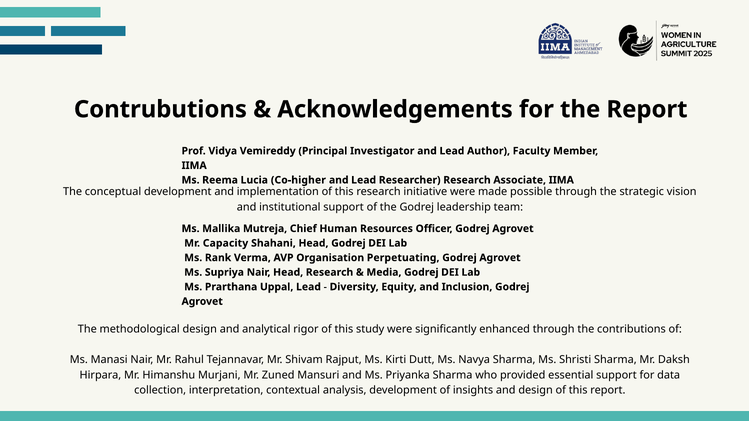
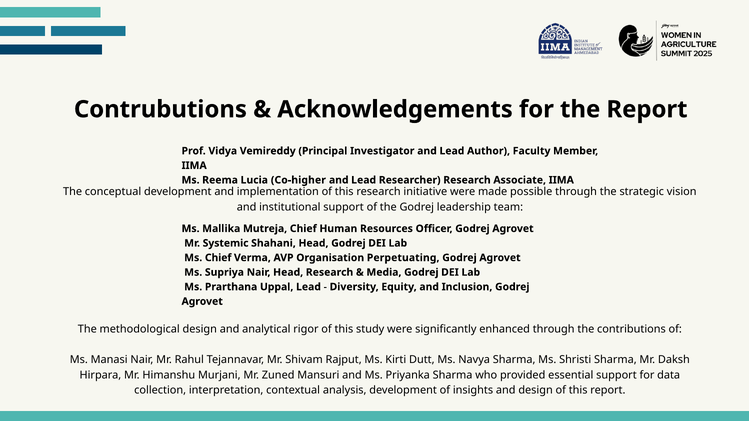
Capacity: Capacity -> Systemic (226, 243)
Ms Rank: Rank -> Chief (218, 258)
